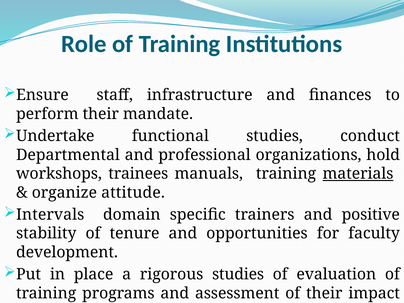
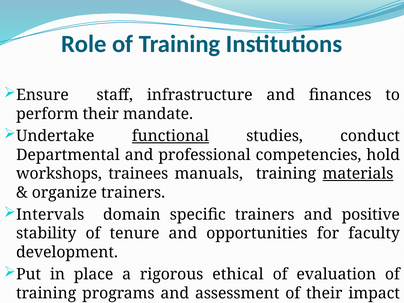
functional underline: none -> present (170, 136)
organizations: organizations -> competencies (309, 155)
organize attitude: attitude -> trainers (133, 193)
rigorous studies: studies -> ethical (238, 274)
